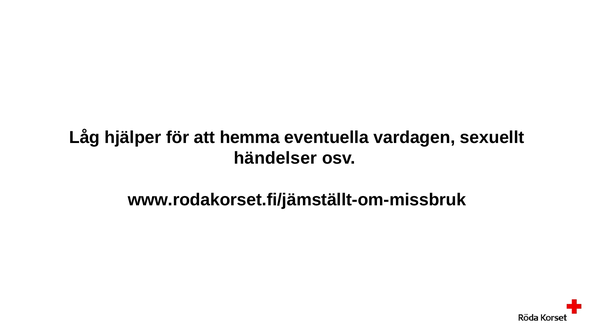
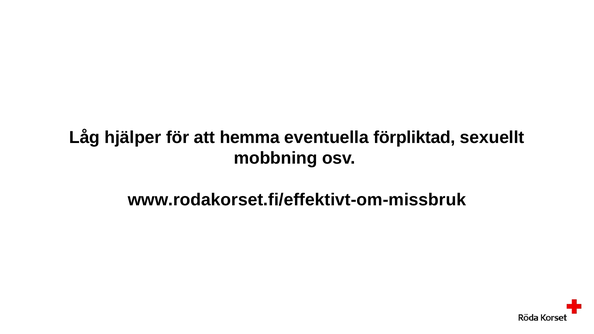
vardagen: vardagen -> förpliktad (414, 137)
händelser: händelser -> mobbning (275, 158)
www.rodakorset.fi/jämställt-om-missbruk: www.rodakorset.fi/jämställt-om-missbruk -> www.rodakorset.fi/effektivt-om-missbruk (297, 200)
